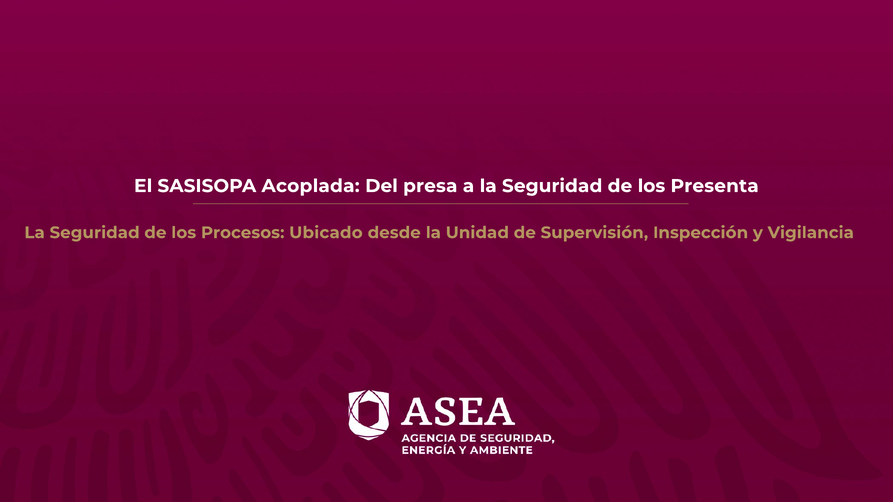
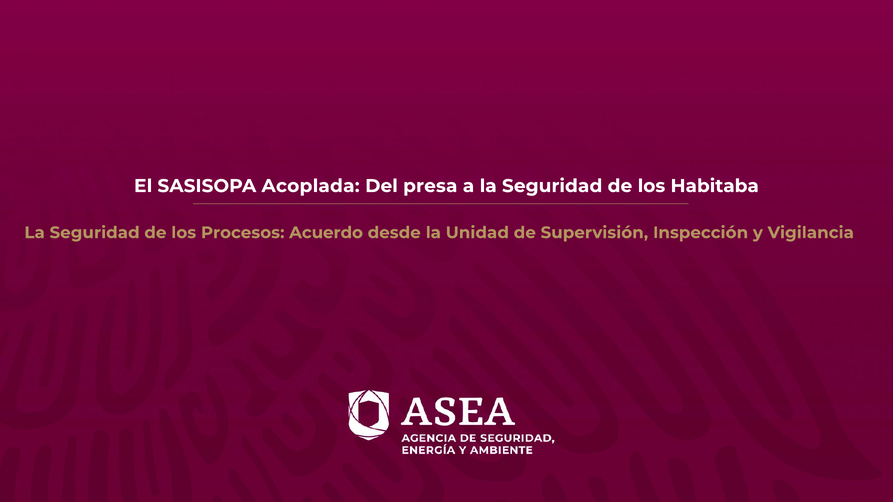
Presenta: Presenta -> Habitaba (715, 186)
Ubicado: Ubicado -> Acuerdo (326, 233)
